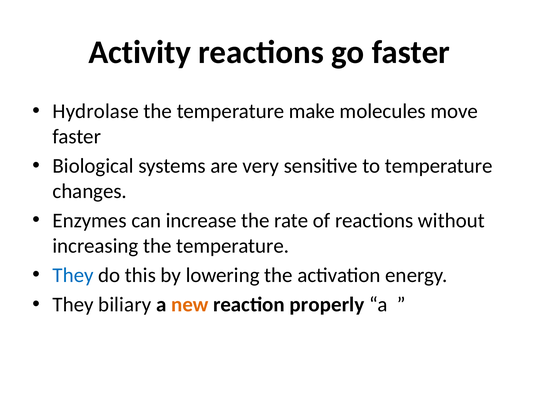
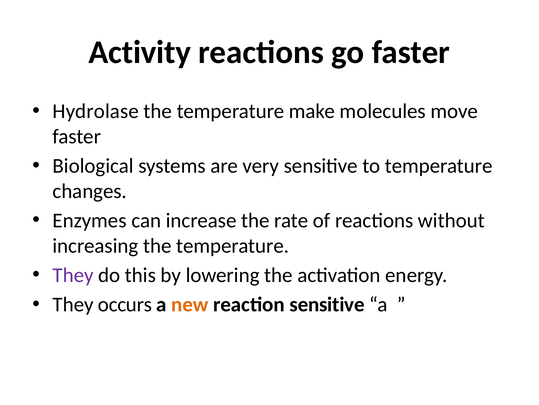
They colour: blue -> purple (73, 275)
biliary: biliary -> occurs (125, 304)
reaction properly: properly -> sensitive (327, 304)
